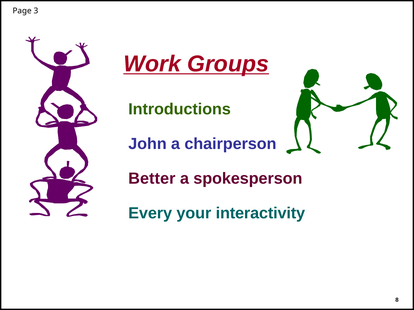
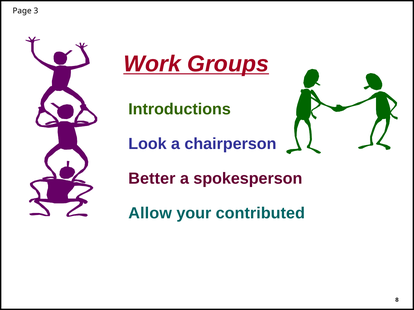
John: John -> Look (147, 144)
Every: Every -> Allow (150, 214)
interactivity: interactivity -> contributed (260, 214)
